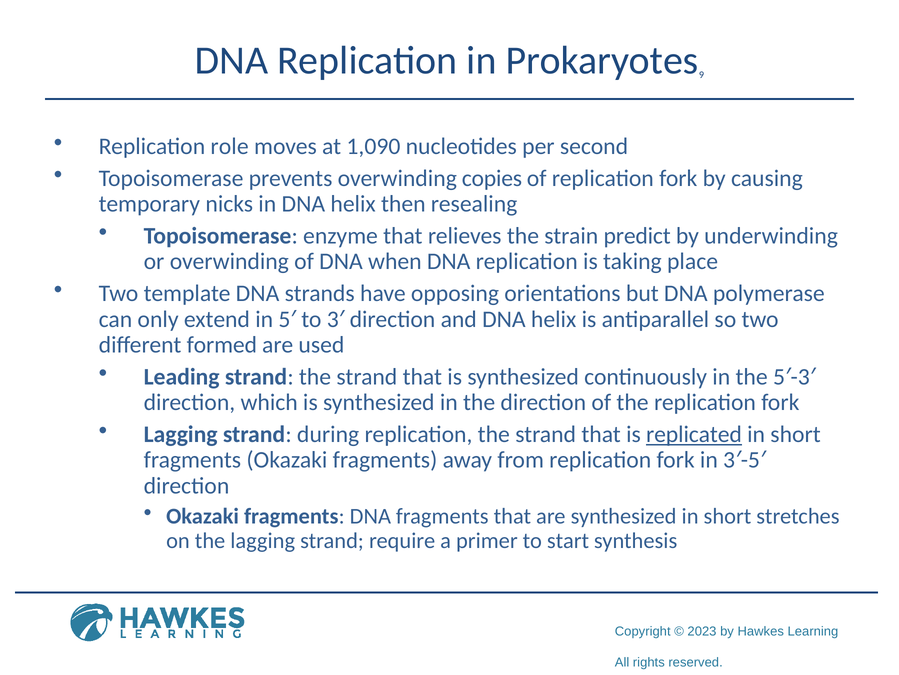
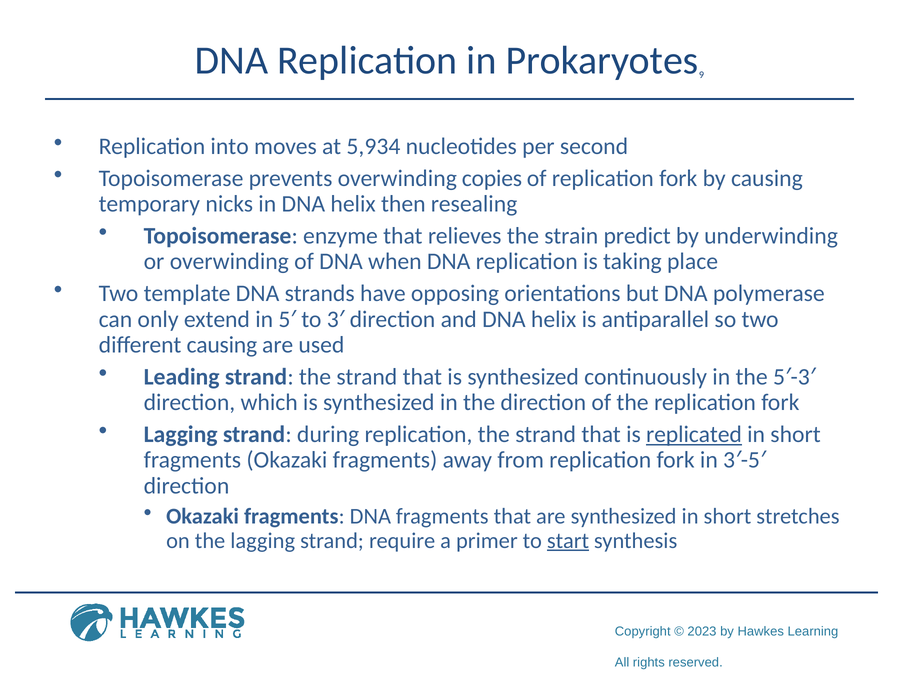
role: role -> into (230, 146)
1,090: 1,090 -> 5,934 (373, 146)
different formed: formed -> causing (222, 344)
start underline: none -> present (568, 540)
